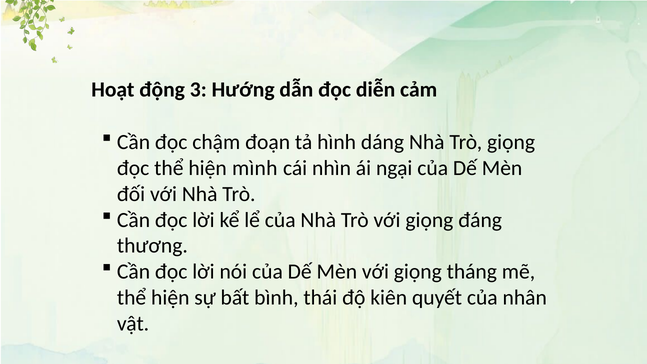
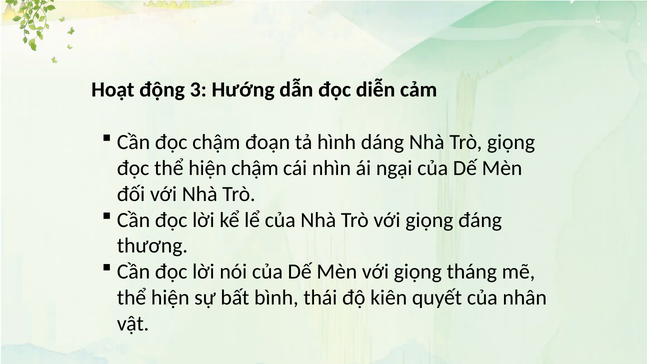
hiện mình: mình -> chậm (255, 168)
